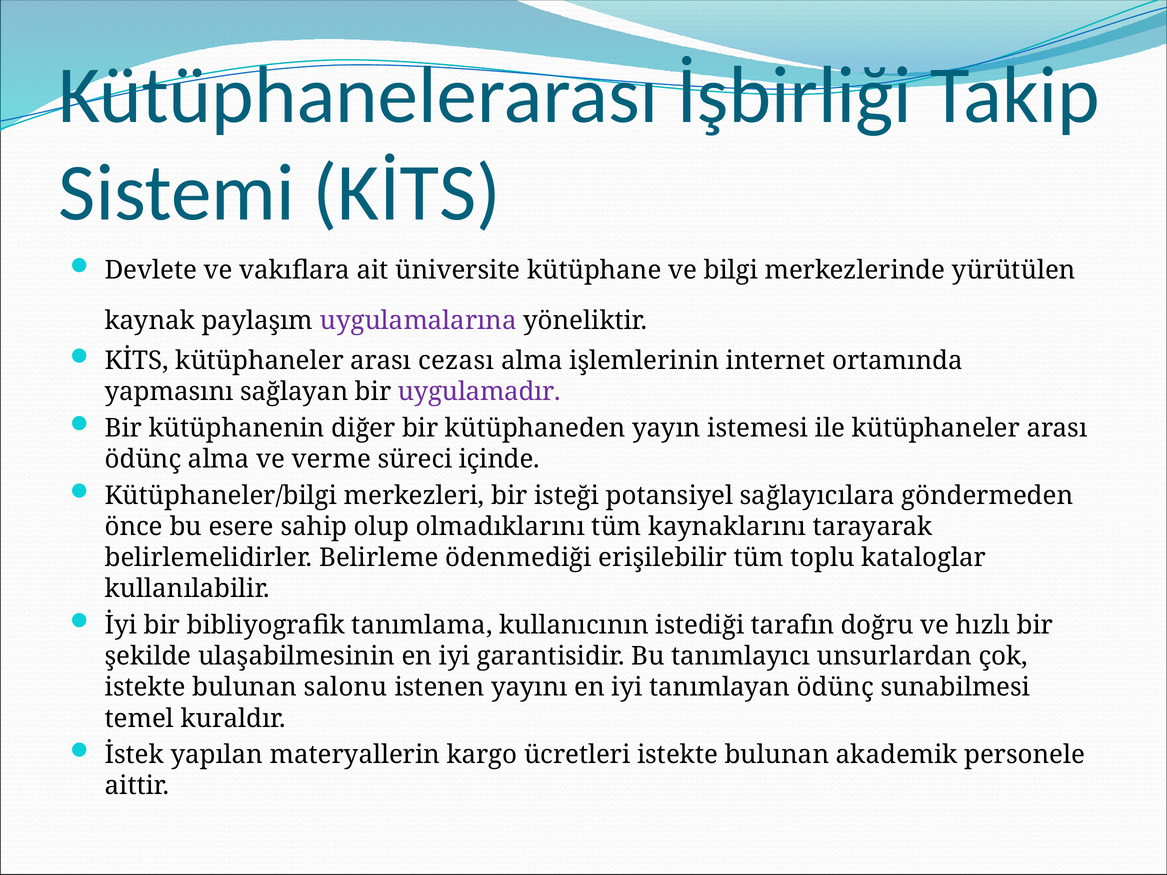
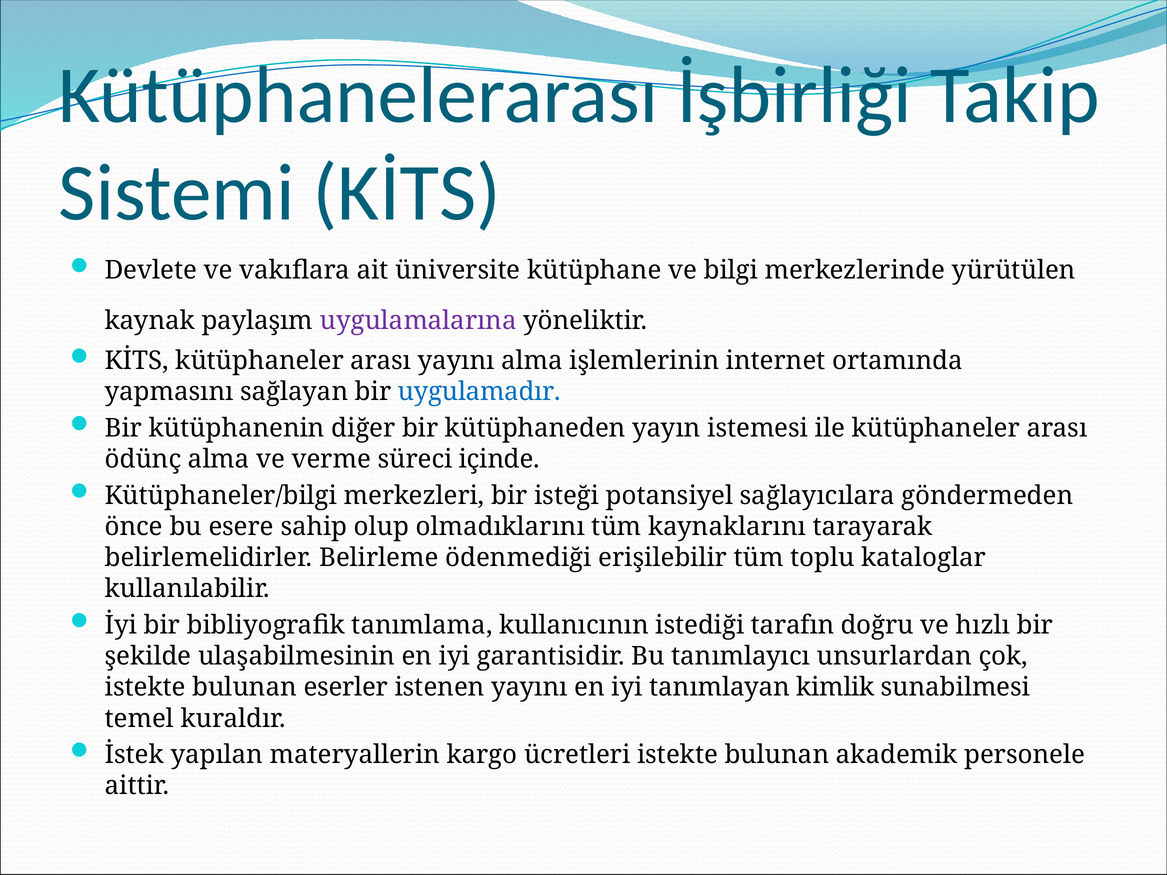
arası cezası: cezası -> yayını (456, 361)
uygulamadır colour: purple -> blue (479, 392)
salonu: salonu -> eserler (346, 688)
tanımlayan ödünç: ödünç -> kimlik (836, 688)
